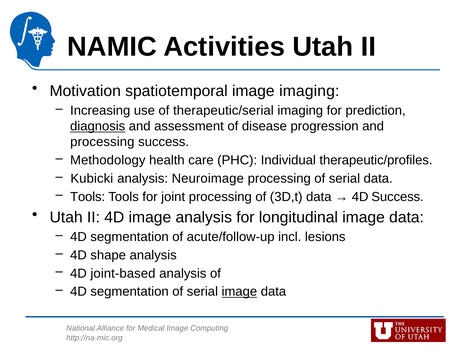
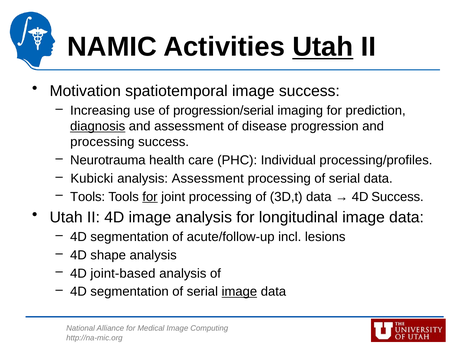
Utah underline: none -> present (323, 47)
image imaging: imaging -> success (309, 91)
therapeutic/serial: therapeutic/serial -> progression/serial (224, 111)
Methodology: Methodology -> Neurotrauma (108, 160)
therapeutic/profiles: therapeutic/profiles -> processing/profiles (376, 160)
analysis Neuroimage: Neuroimage -> Assessment (208, 178)
for underline: none -> present (150, 197)
